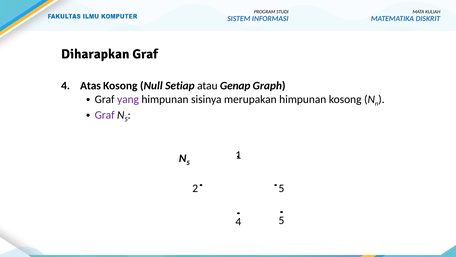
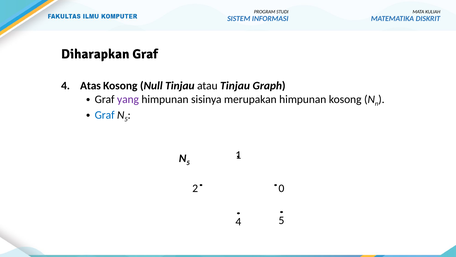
Null Setiap: Setiap -> Tinjau (180, 85)
atau Genap: Genap -> Tinjau (235, 85)
Graf colour: purple -> blue (105, 115)
2 5: 5 -> 0 (281, 188)
